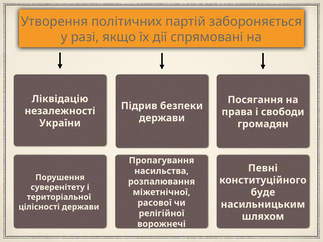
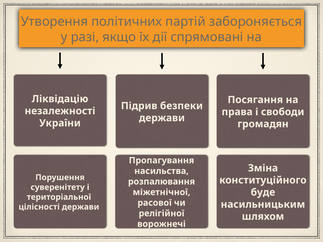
Певні: Певні -> Зміна (263, 168)
